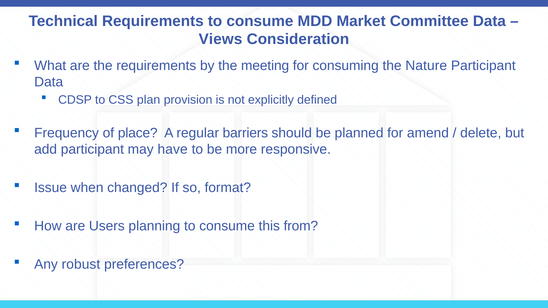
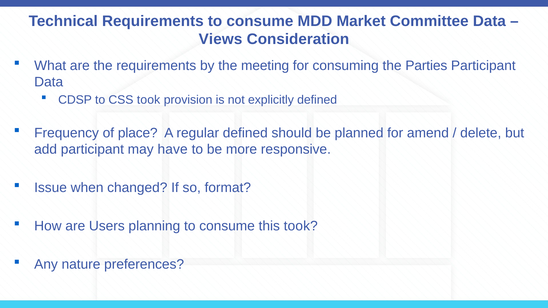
Nature: Nature -> Parties (426, 66)
CSS plan: plan -> took (149, 100)
regular barriers: barriers -> defined (245, 133)
this from: from -> took (301, 226)
robust: robust -> nature (81, 265)
